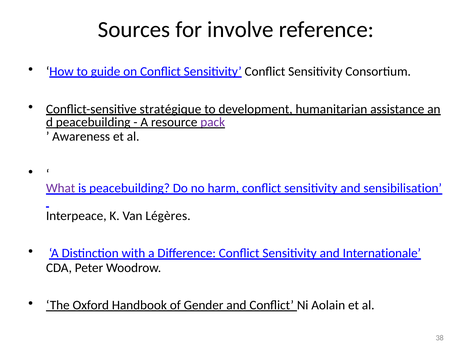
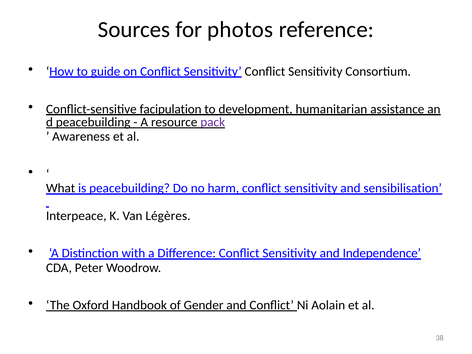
involve: involve -> photos (240, 29)
stratégique: stratégique -> facipulation (171, 109)
What colour: purple -> black (61, 188)
Internationale: Internationale -> Independence (382, 253)
